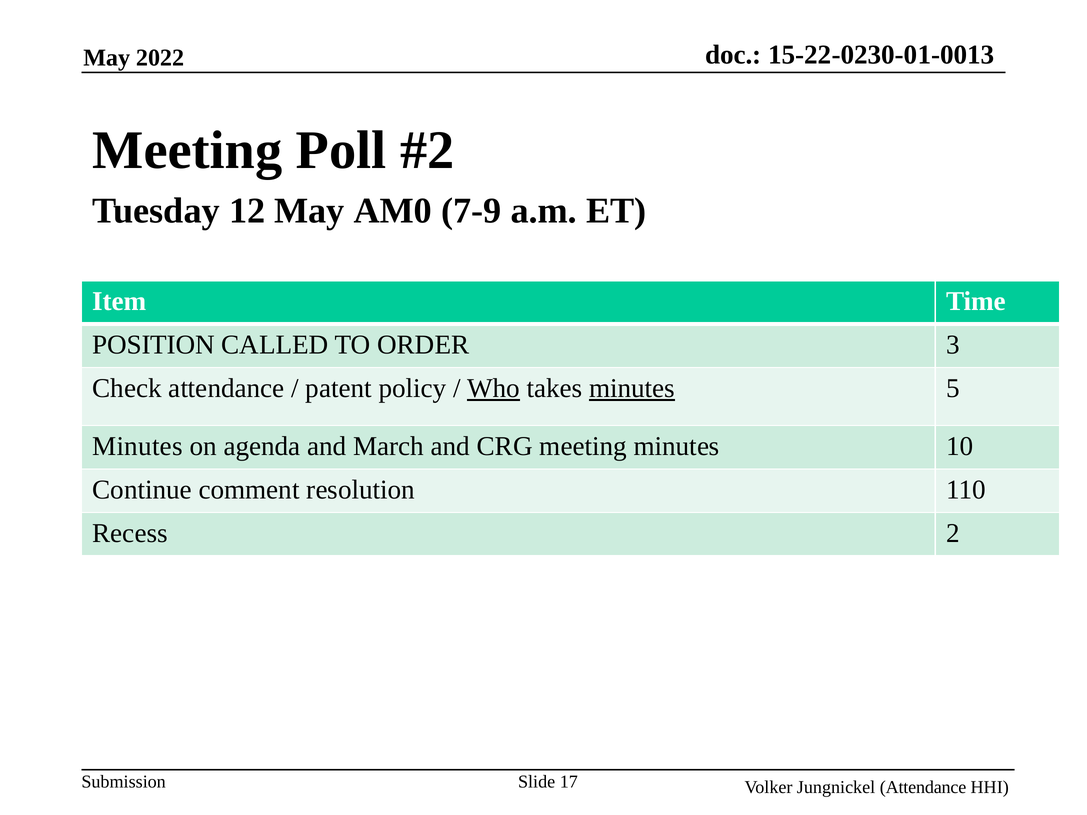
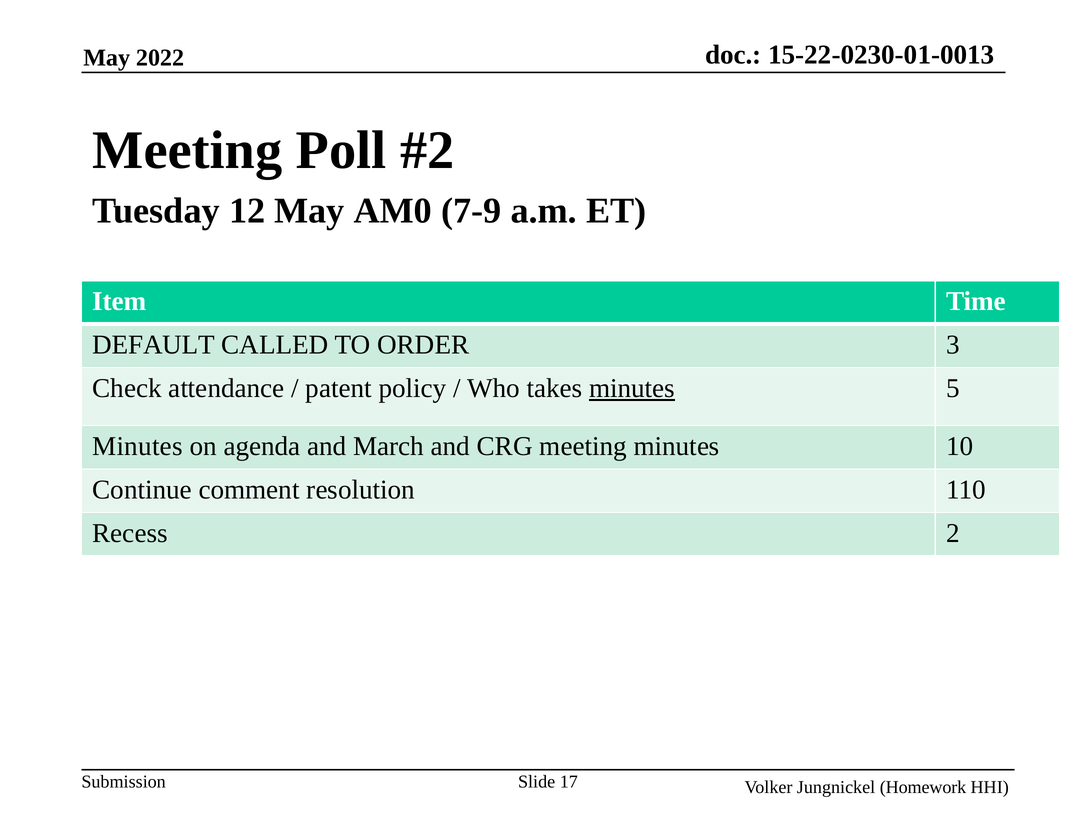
POSITION: POSITION -> DEFAULT (154, 345)
Who underline: present -> none (493, 388)
Jungnickel Attendance: Attendance -> Homework (923, 787)
